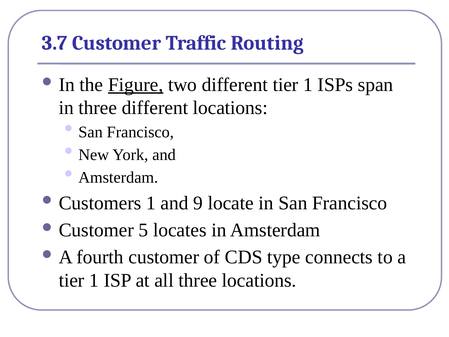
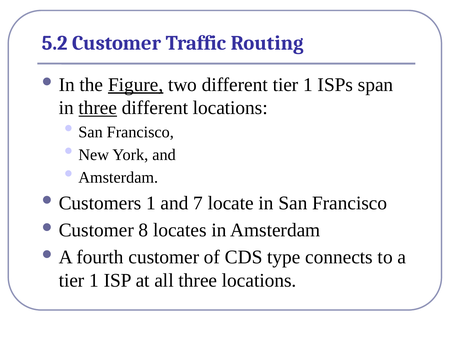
3.7: 3.7 -> 5.2 (55, 43)
three underline: none -> present (98, 108)
9: 9 -> 7 (198, 203)
5: 5 -> 8 (143, 230)
